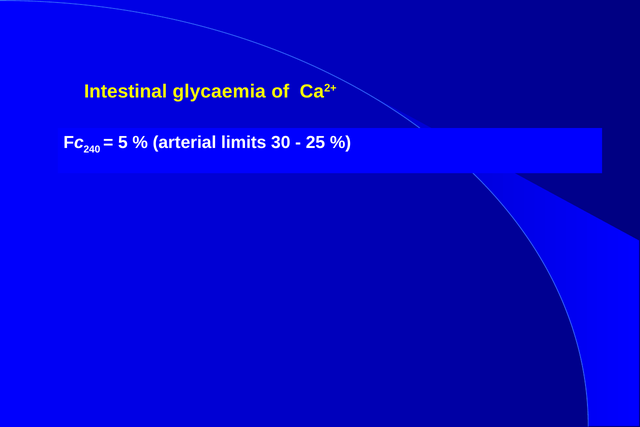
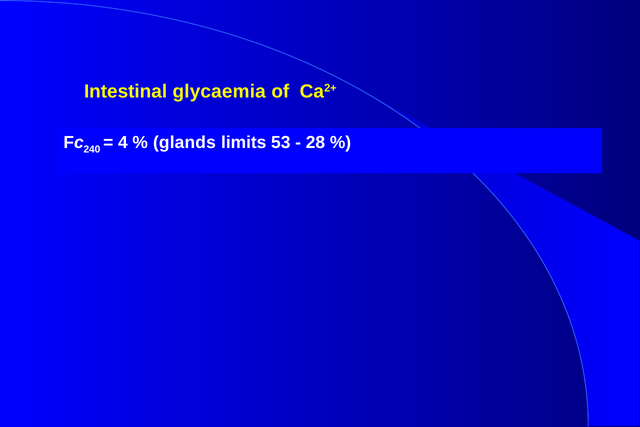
5: 5 -> 4 (123, 142)
arterial: arterial -> glands (184, 142)
30: 30 -> 53 (281, 142)
25: 25 -> 28 (315, 142)
